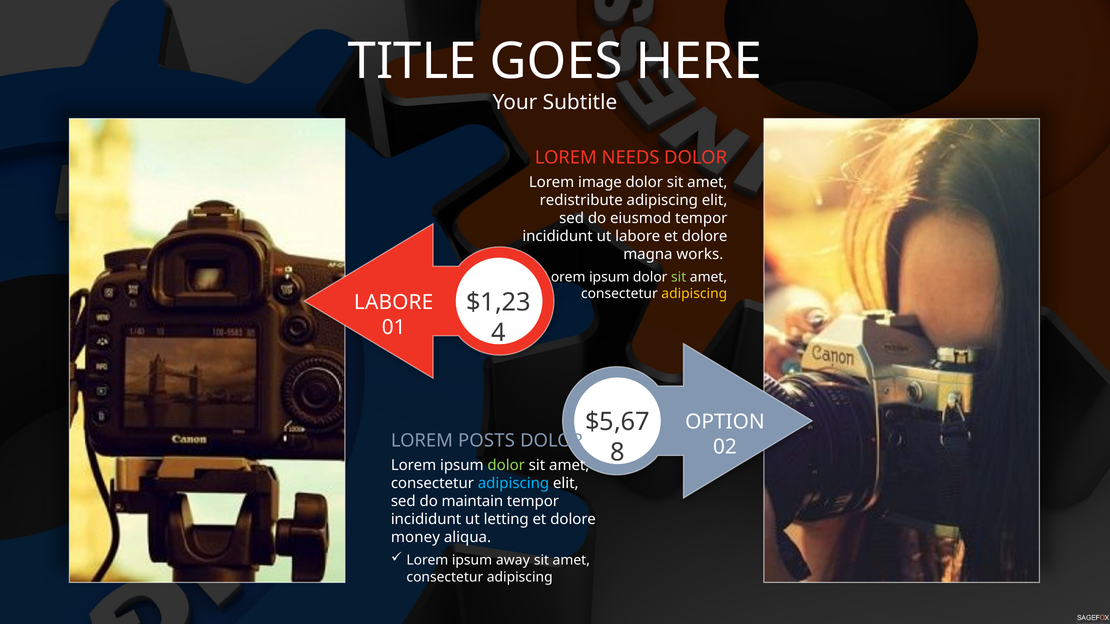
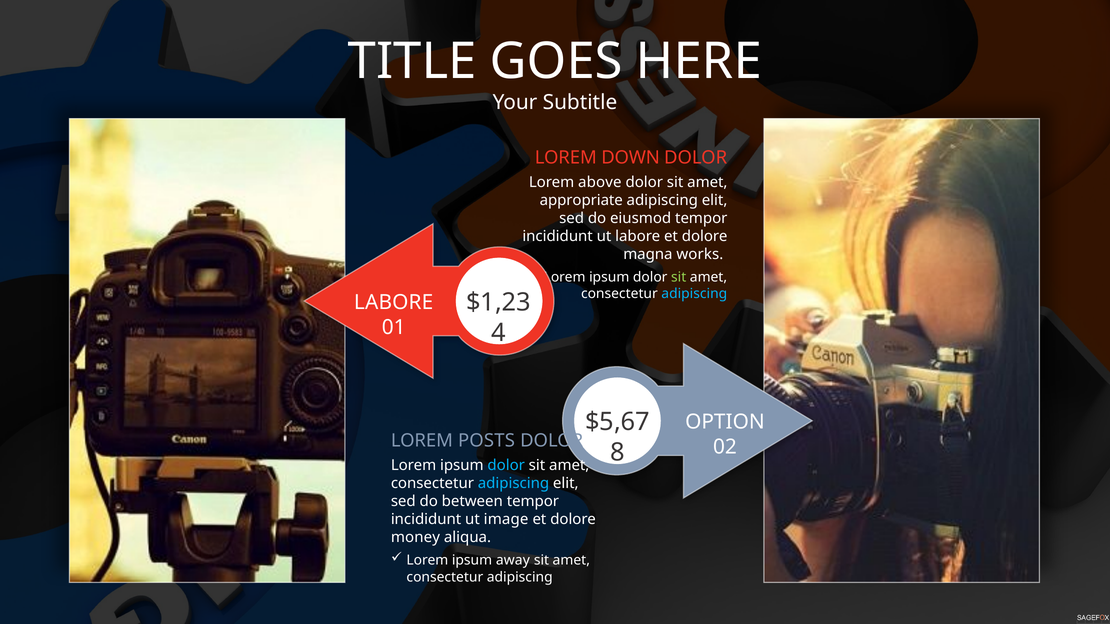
NEEDS: NEEDS -> DOWN (631, 158)
image: image -> above (600, 182)
redistribute: redistribute -> appropriate (581, 200)
adipiscing colour: yellow -> light blue (694, 294)
dolor colour: light green -> light blue (506, 466)
maintain: maintain -> between (472, 502)
letting: letting -> image (506, 520)
